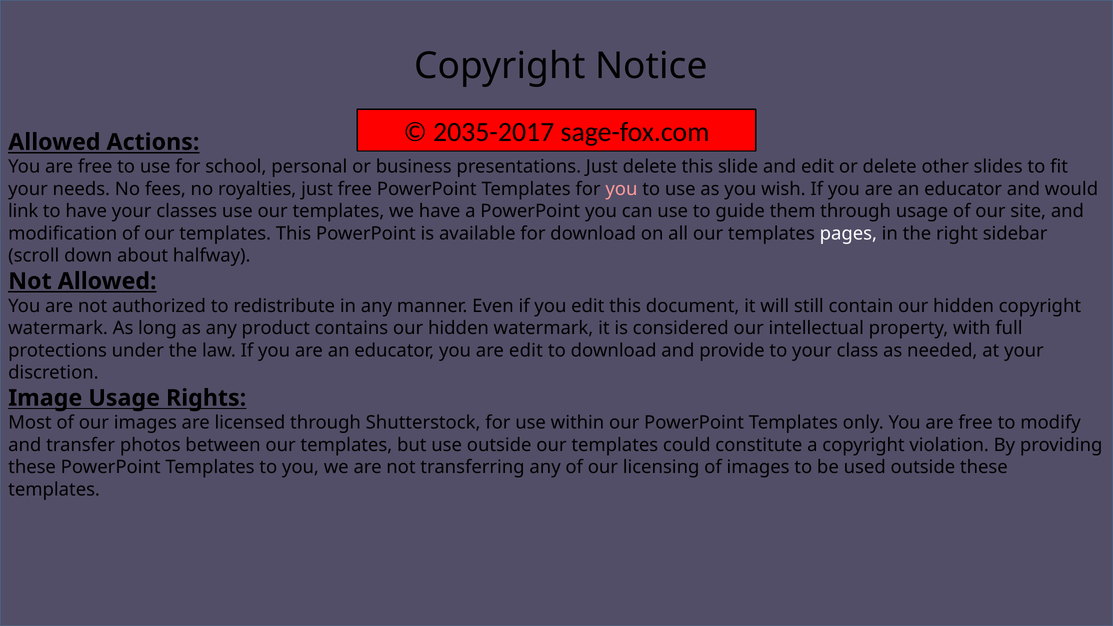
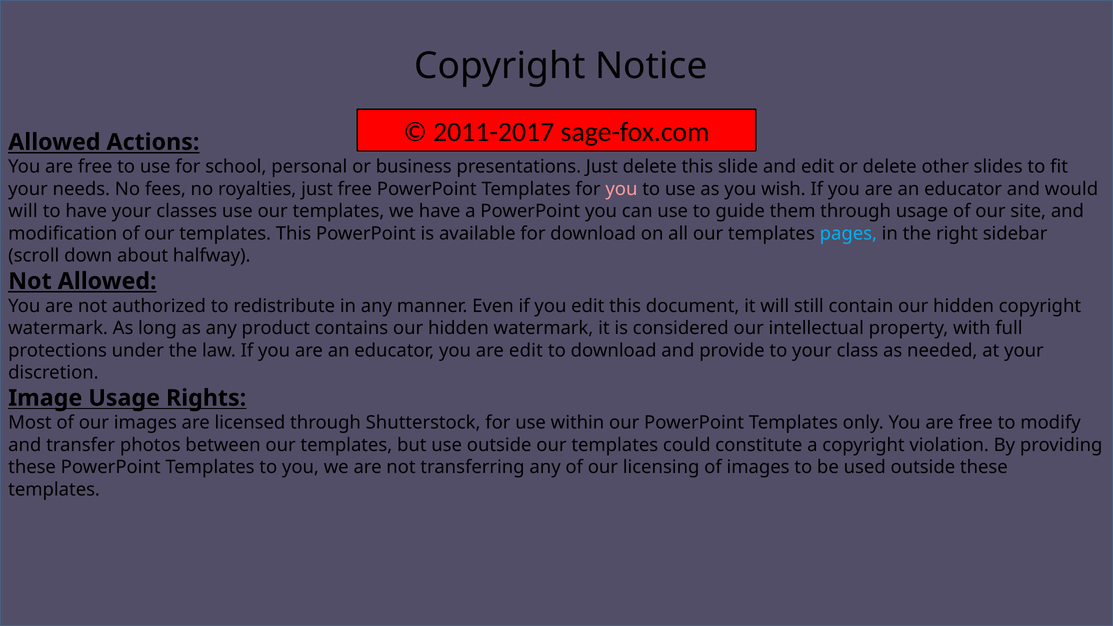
2035-2017: 2035-2017 -> 2011-2017 (494, 132)
link: link -> will (23, 211)
pages colour: white -> light blue (848, 234)
